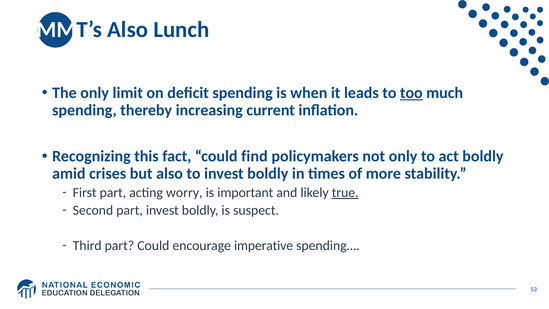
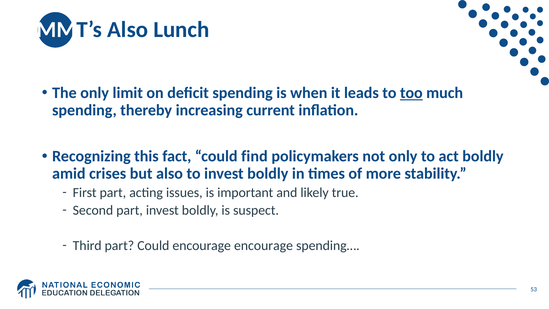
worry: worry -> issues (184, 192)
true underline: present -> none (345, 192)
encourage imperative: imperative -> encourage (263, 245)
